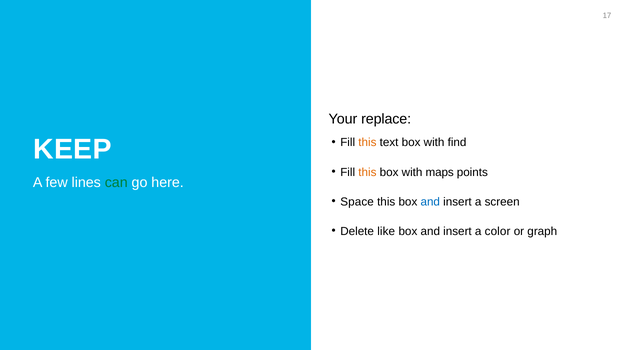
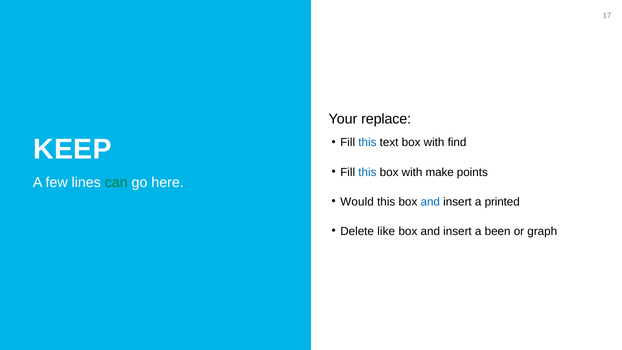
this colour: orange -> blue (367, 143)
this colour: orange -> blue (367, 172)
maps: maps -> make (440, 172)
Space: Space -> Would (357, 202)
screen: screen -> printed (502, 202)
color: color -> been (498, 231)
